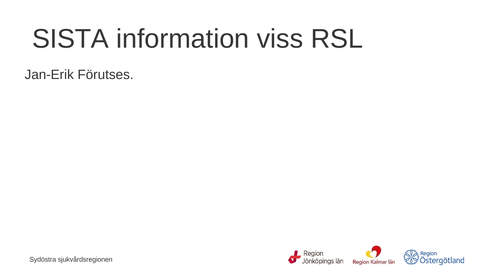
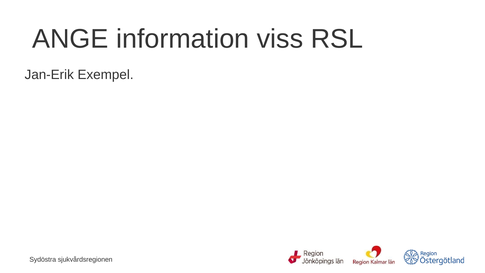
SISTA: SISTA -> ANGE (70, 39)
Förutses: Förutses -> Exempel (106, 75)
